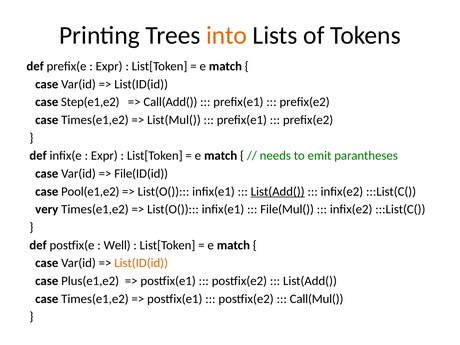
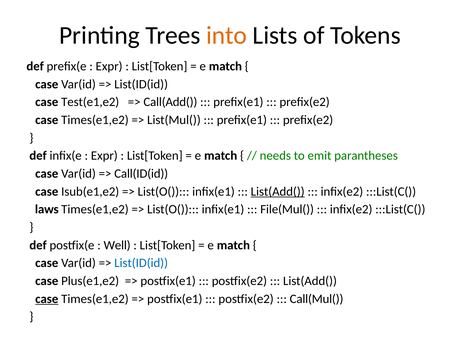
Step(e1,e2: Step(e1,e2 -> Test(e1,e2 (90, 102)
File(ID(id: File(ID(id -> Call(ID(id (141, 174)
Pool(e1,e2: Pool(e1,e2 -> Isub(e1,e2 (90, 192)
very: very -> laws (47, 209)
List(ID(id colour: orange -> blue (141, 263)
case underline: none -> present (47, 299)
